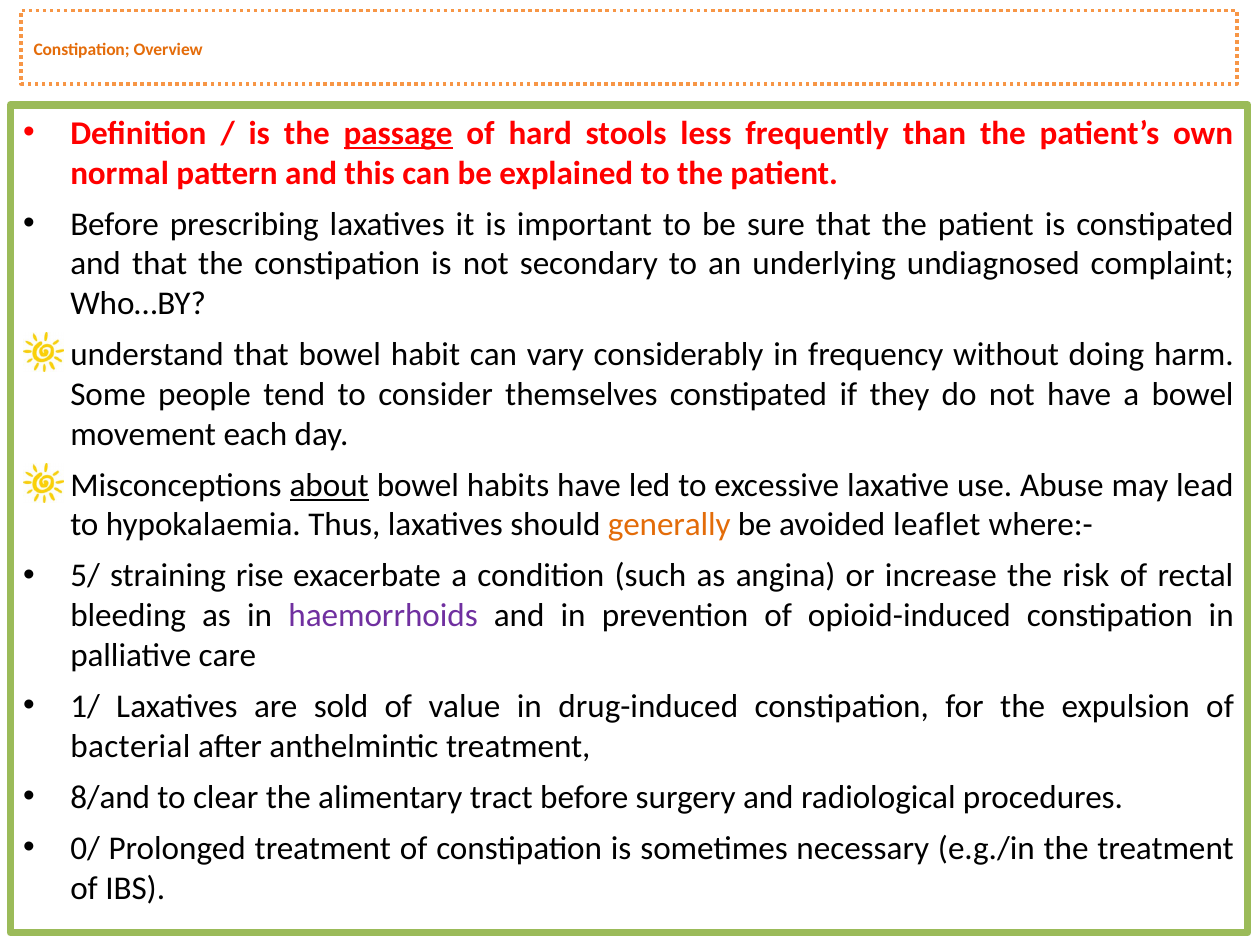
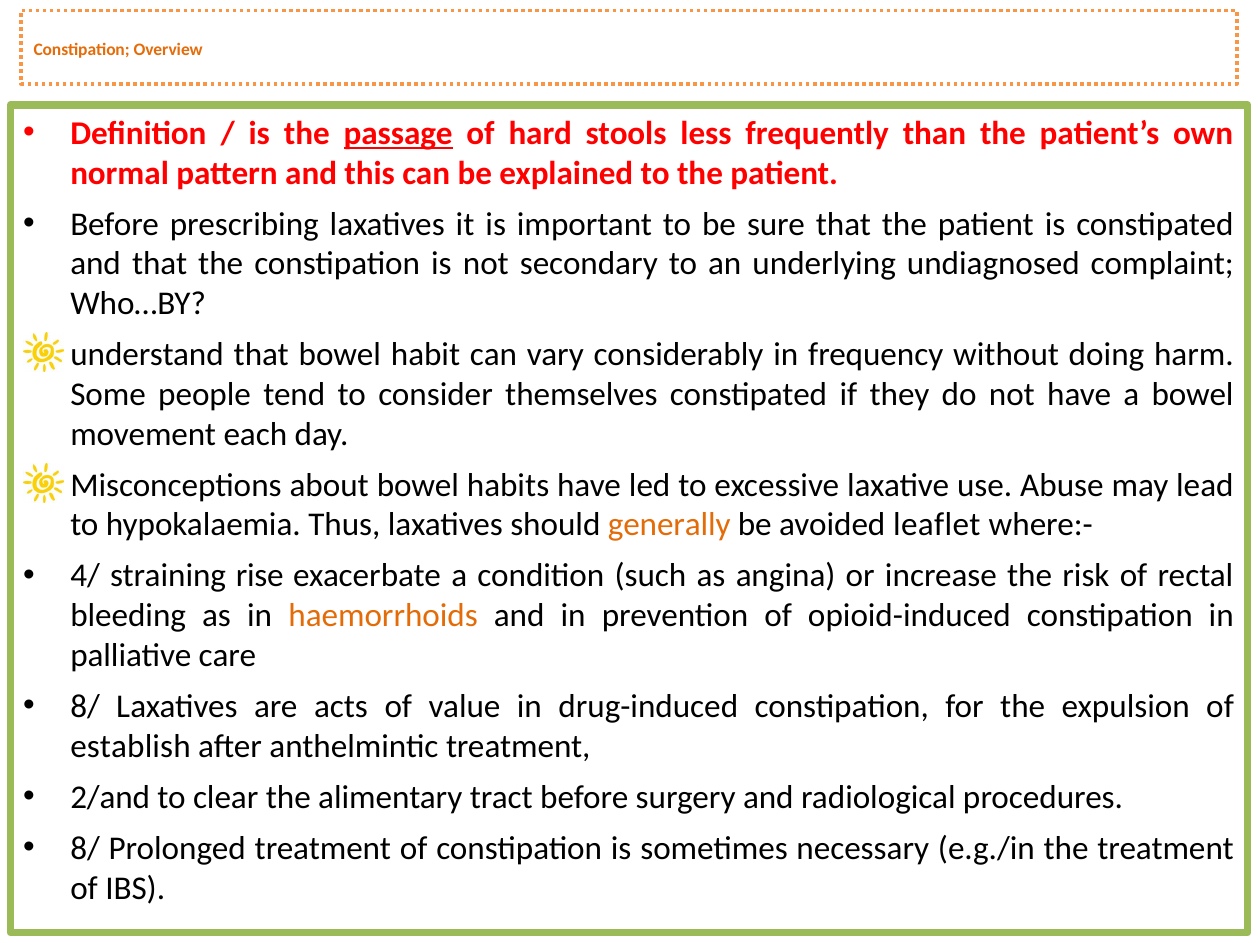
about underline: present -> none (329, 486)
5/: 5/ -> 4/ (85, 576)
haemorrhoids colour: purple -> orange (383, 616)
1/: 1/ -> 8/ (85, 707)
sold: sold -> acts (341, 707)
bacterial: bacterial -> establish (131, 747)
8/and: 8/and -> 2/and (110, 798)
0/: 0/ -> 8/ (85, 849)
